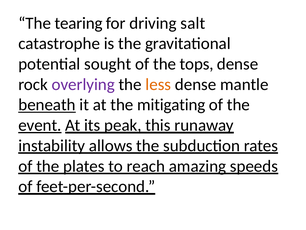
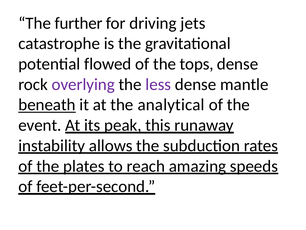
tearing: tearing -> further (79, 23)
salt: salt -> jets (193, 23)
sought: sought -> flowed (108, 64)
less colour: orange -> purple (158, 84)
mitigating: mitigating -> analytical (171, 105)
event underline: present -> none (40, 125)
